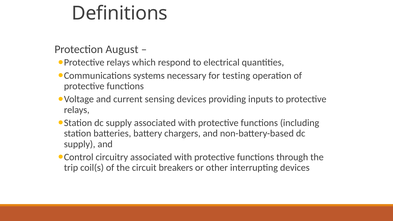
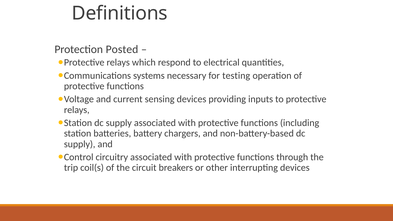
August: August -> Posted (122, 49)
